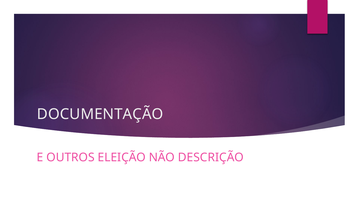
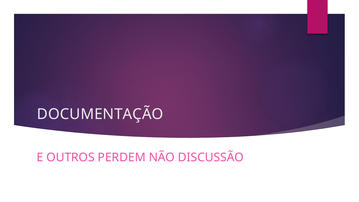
ELEIÇÃO: ELEIÇÃO -> PERDEM (122, 157)
DESCRIÇÃO: DESCRIÇÃO -> DISCUSSÃO (211, 157)
